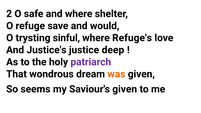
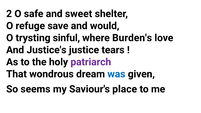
and where: where -> sweet (79, 14)
Refuge's: Refuge's -> Burden's (132, 38)
deep: deep -> tears (113, 50)
was colour: orange -> blue (116, 74)
Saviour's given: given -> place (125, 89)
